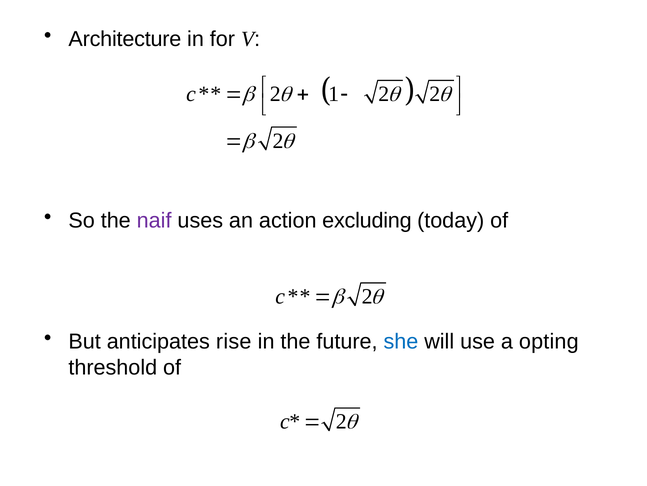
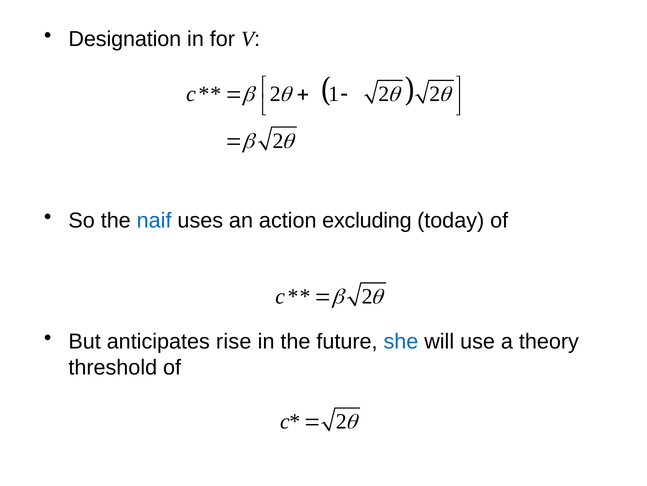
Architecture: Architecture -> Designation (125, 39)
naif colour: purple -> blue (154, 220)
opting: opting -> theory (549, 341)
